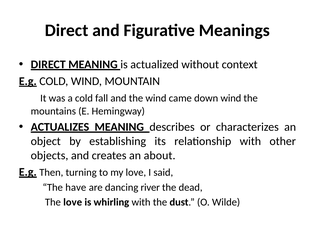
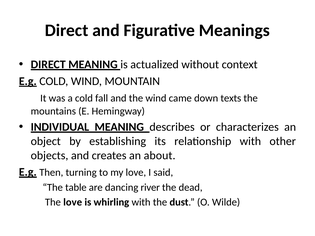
down wind: wind -> texts (231, 98)
ACTUALIZES: ACTUALIZES -> INDIVIDUAL (60, 127)
have: have -> table (76, 188)
